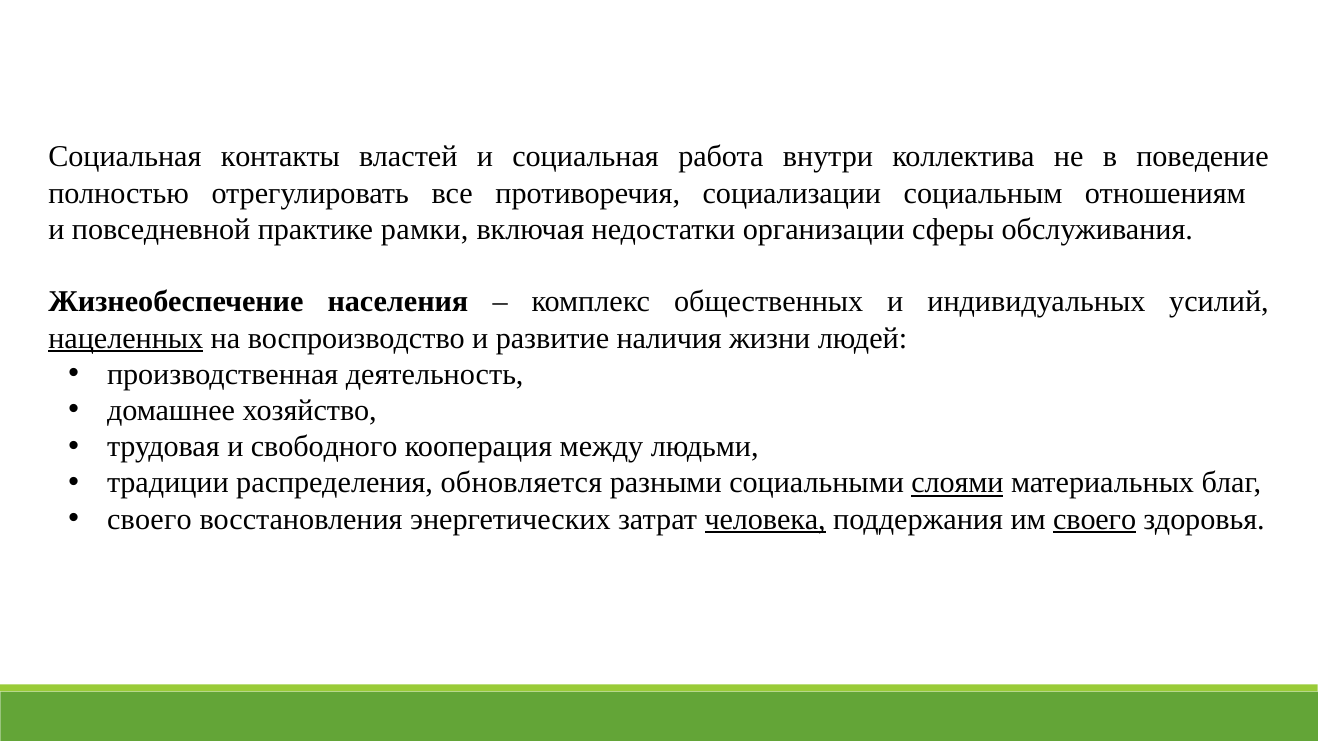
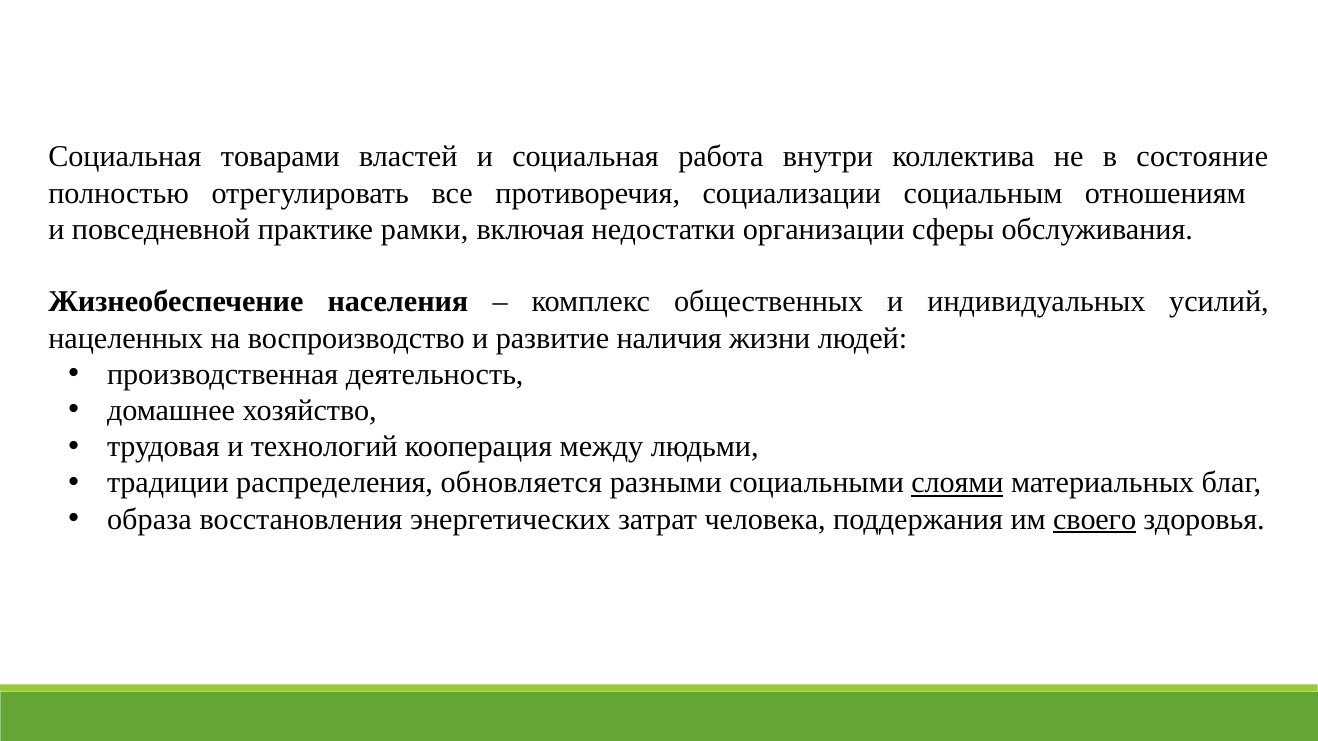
контакты: контакты -> товарами (280, 157)
поведение: поведение -> состояние (1202, 157)
нацеленных underline: present -> none (126, 338)
свободного: свободного -> технологий (324, 447)
своего: своего -> образа (149, 519)
человека underline: present -> none (765, 519)
